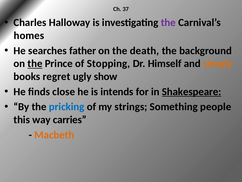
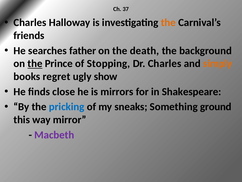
the colour: purple -> orange (168, 23)
homes: homes -> friends (29, 35)
Dr Himself: Himself -> Charles (165, 63)
intends: intends -> mirrors (117, 91)
Shakespeare underline: present -> none (192, 91)
strings: strings -> sneaks (131, 107)
people: people -> ground (216, 107)
carries: carries -> mirror (70, 119)
Macbeth colour: orange -> purple (54, 135)
